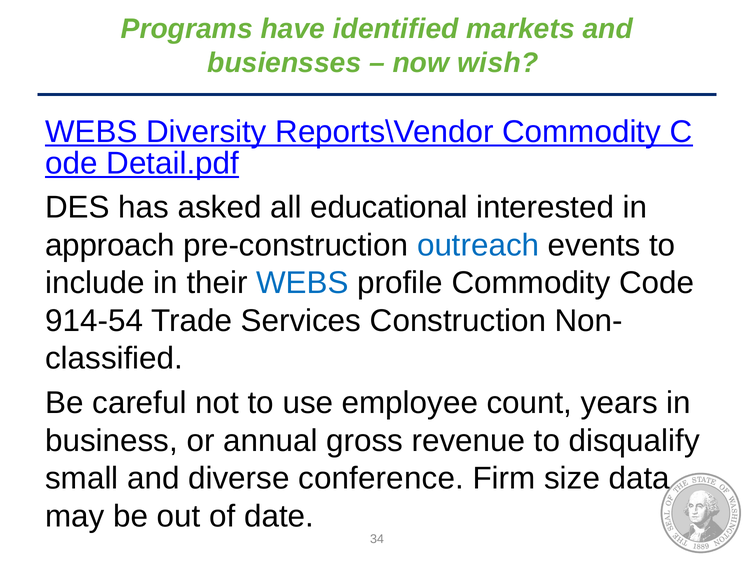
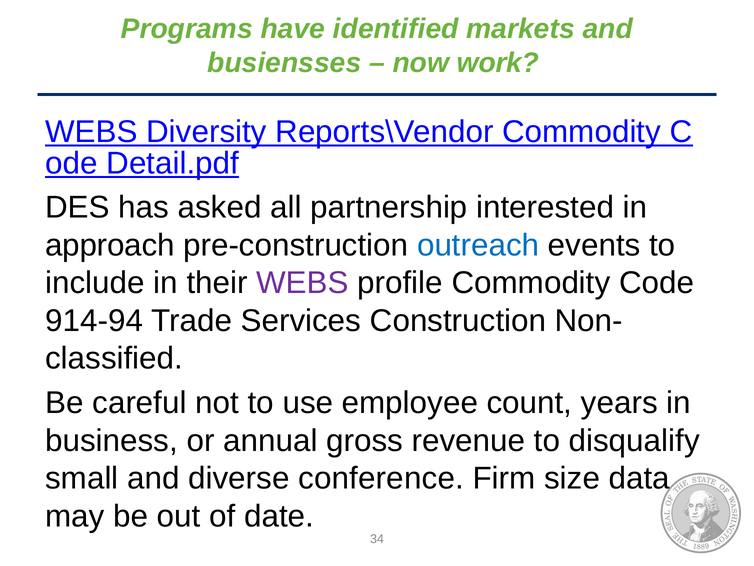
wish: wish -> work (498, 63)
educational: educational -> partnership (389, 207)
WEBS colour: blue -> purple (303, 283)
914-54: 914-54 -> 914-94 (94, 321)
